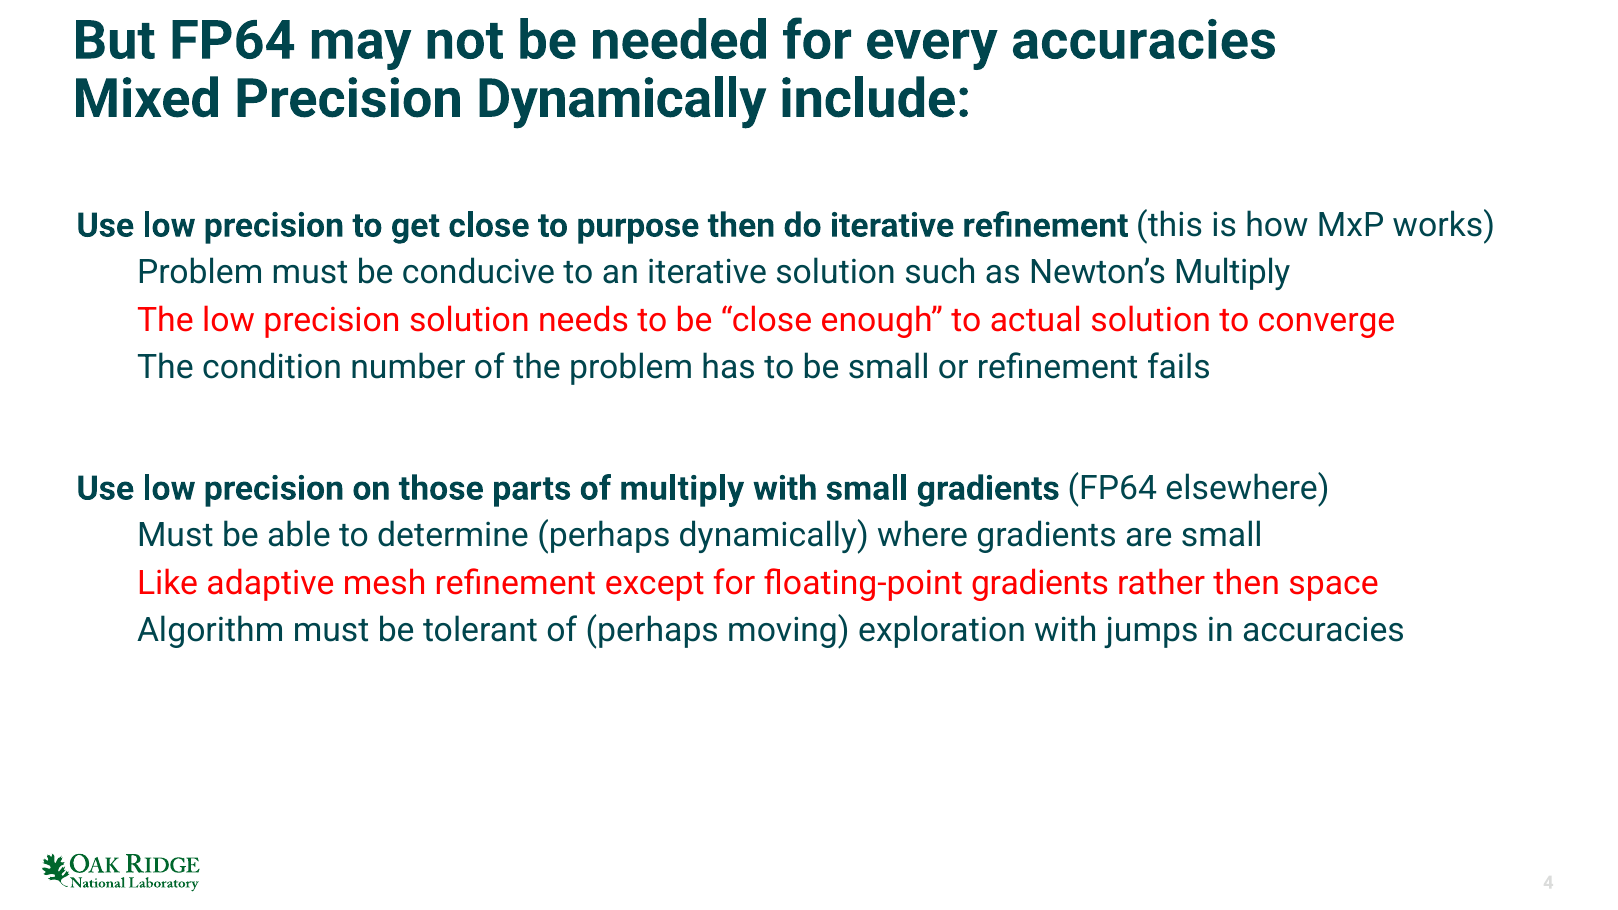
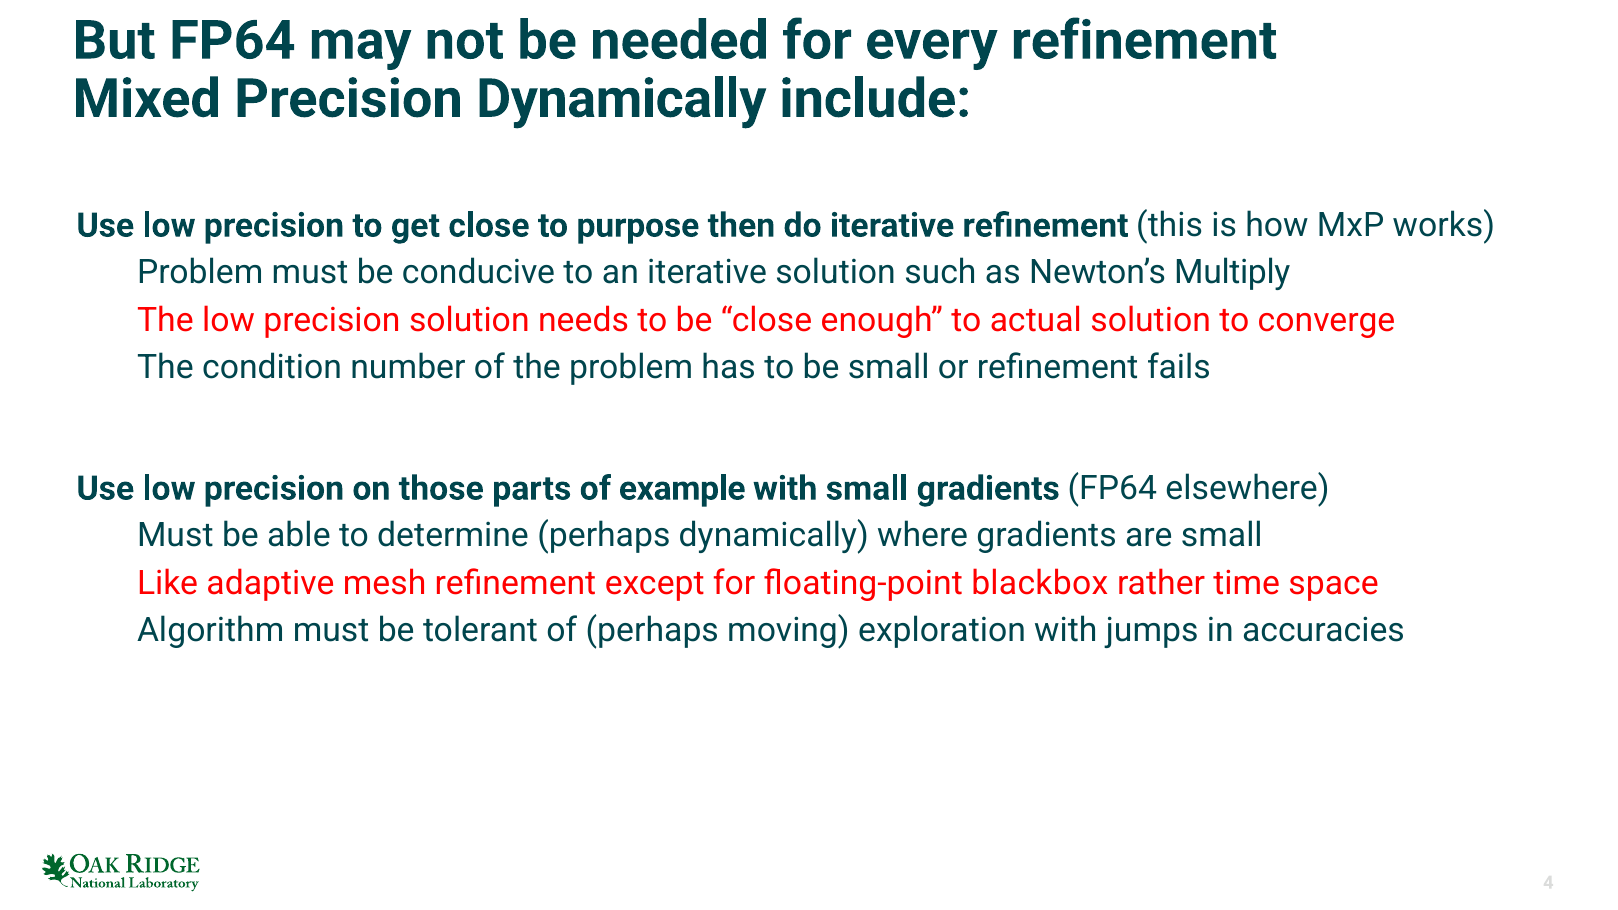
every accuracies: accuracies -> refinement (1144, 41)
of multiply: multiply -> example (682, 489)
floating-point gradients: gradients -> blackbox (1040, 583)
rather then: then -> time (1247, 583)
